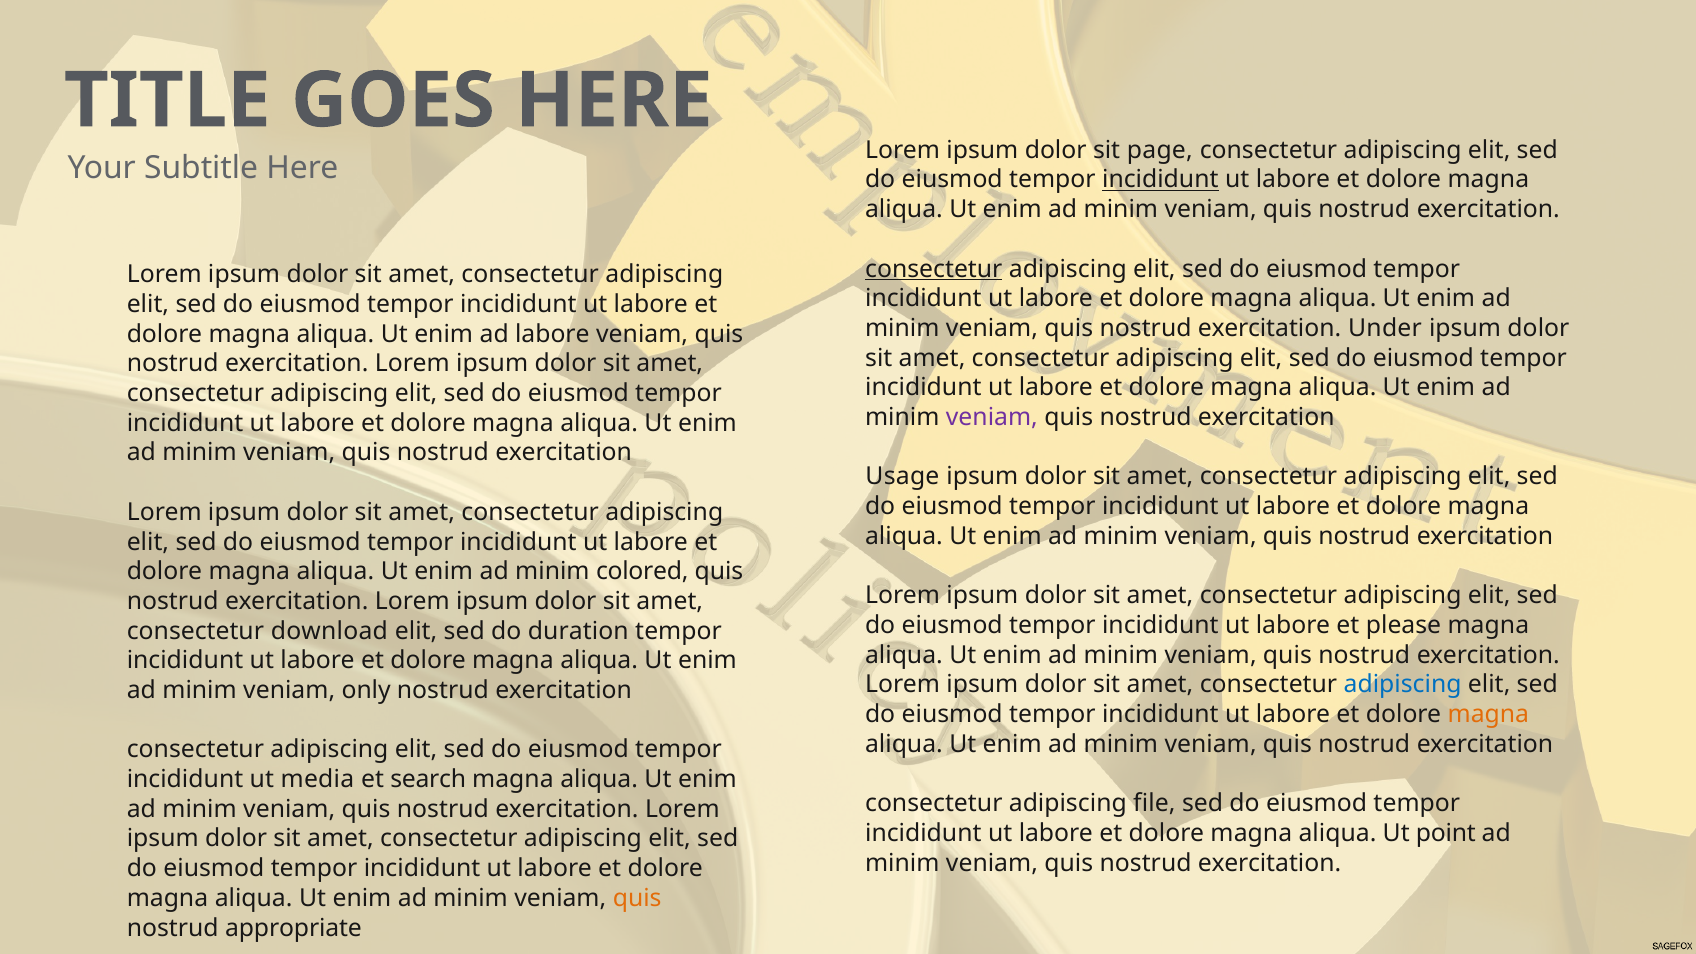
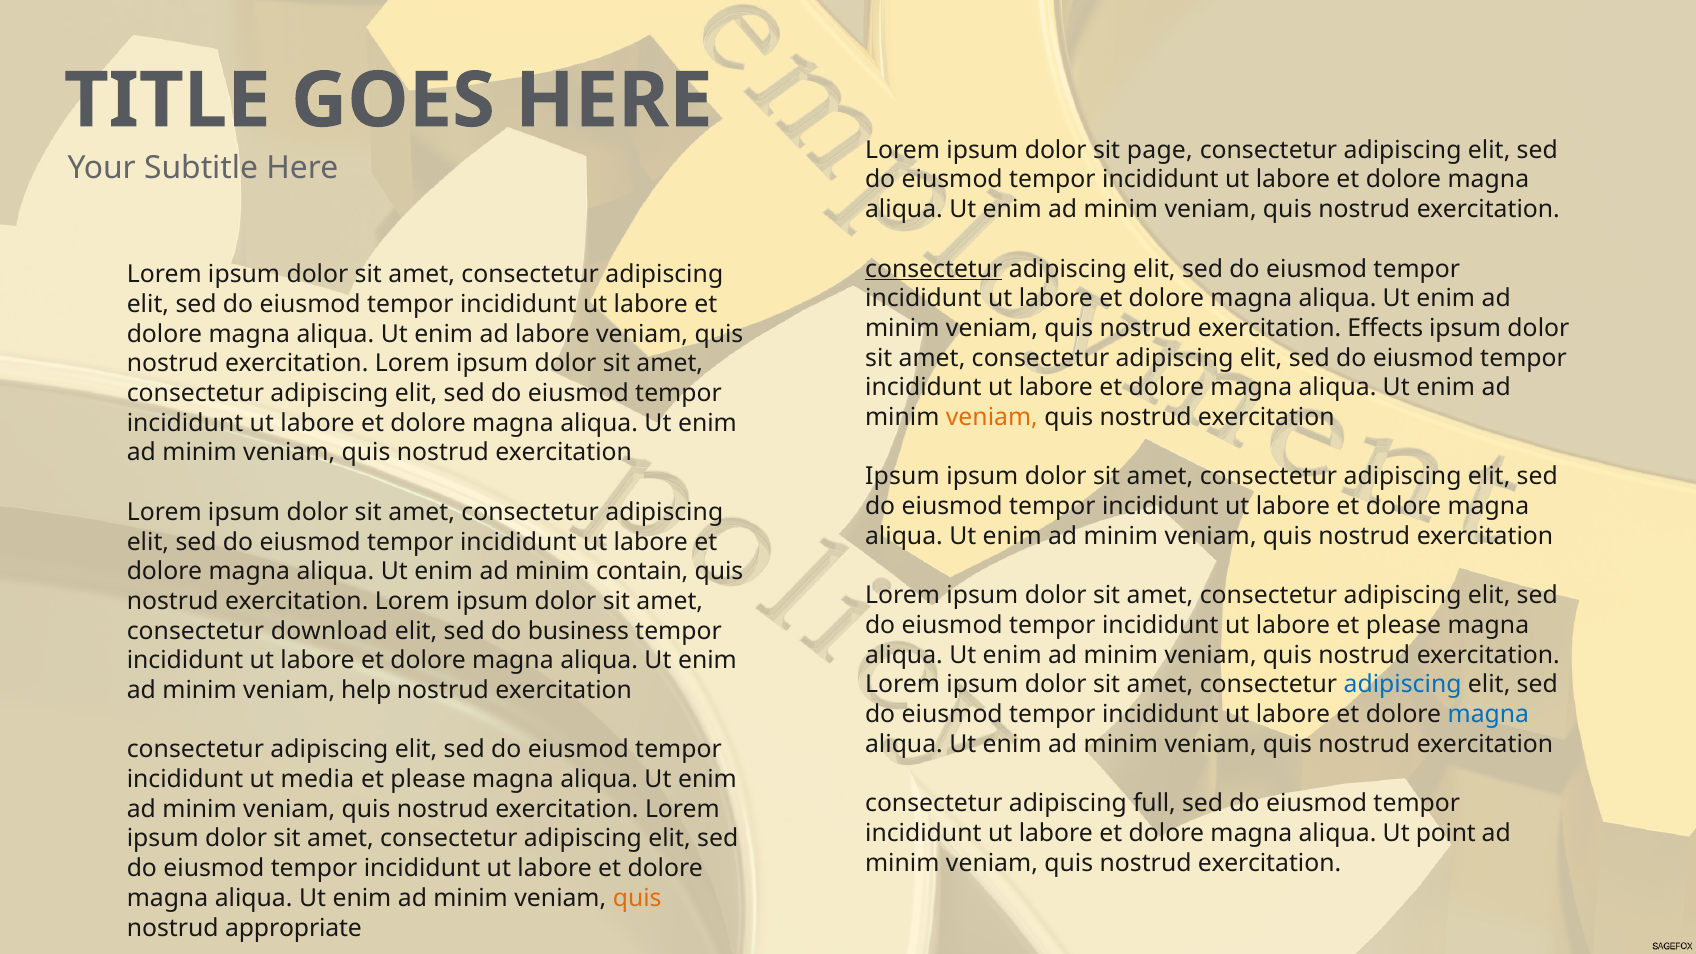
incididunt underline: present -> none (1160, 180)
Under: Under -> Effects (1385, 328)
veniam colour: purple -> orange (992, 417)
Usage: Usage -> Ipsum (902, 477)
colored: colored -> contain (642, 572)
duration: duration -> business (578, 631)
only: only -> help (366, 690)
magna colour: orange -> blue (1488, 714)
search: search -> please (428, 779)
file: file -> full (1154, 803)
